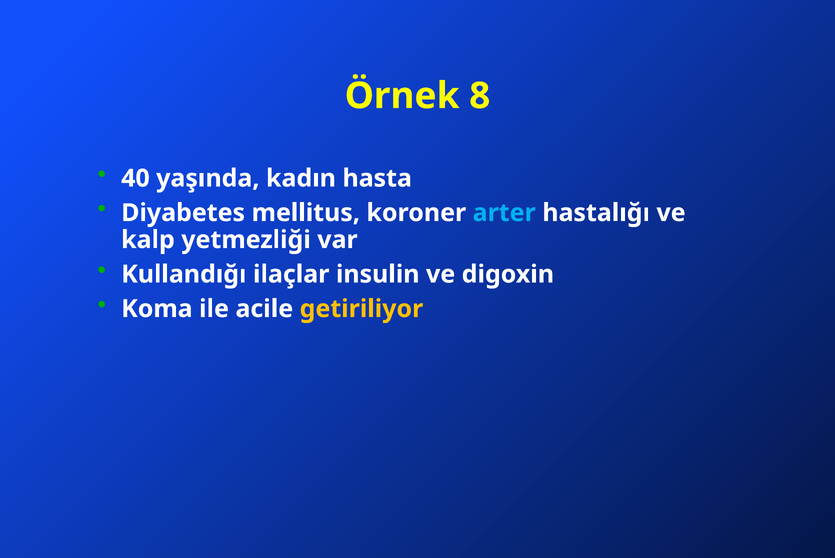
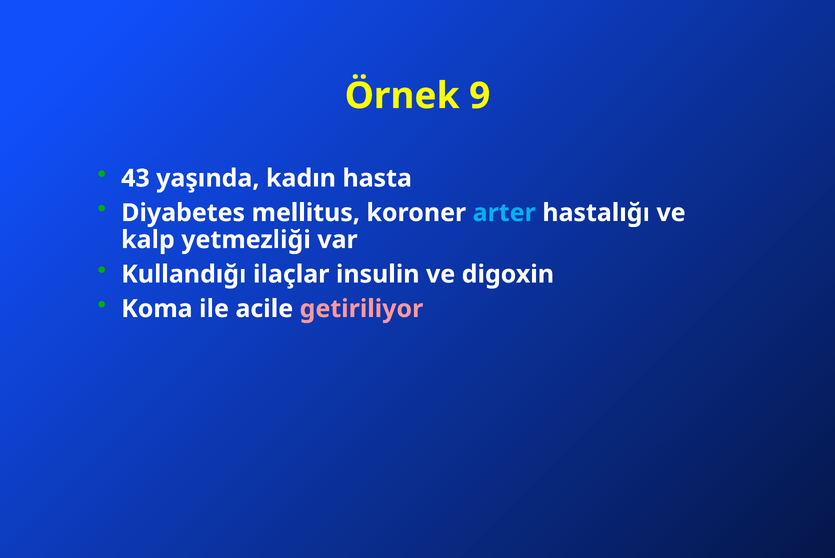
8: 8 -> 9 (480, 96)
40: 40 -> 43 (135, 179)
getiriliyor colour: yellow -> pink (361, 309)
